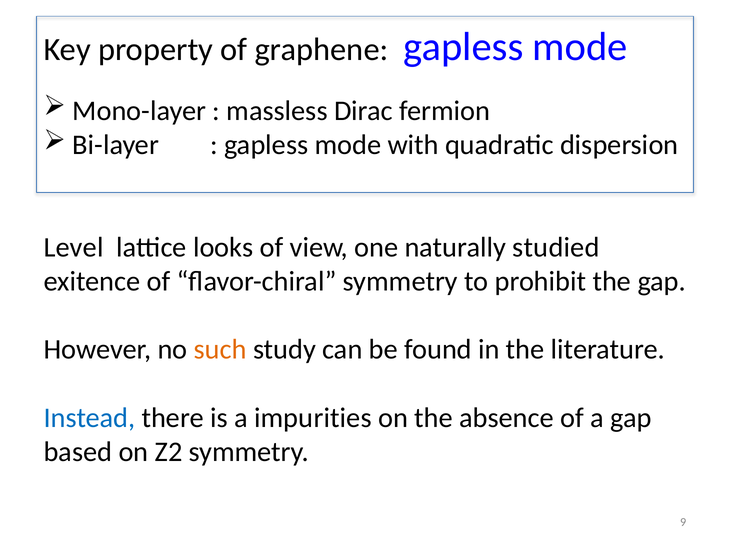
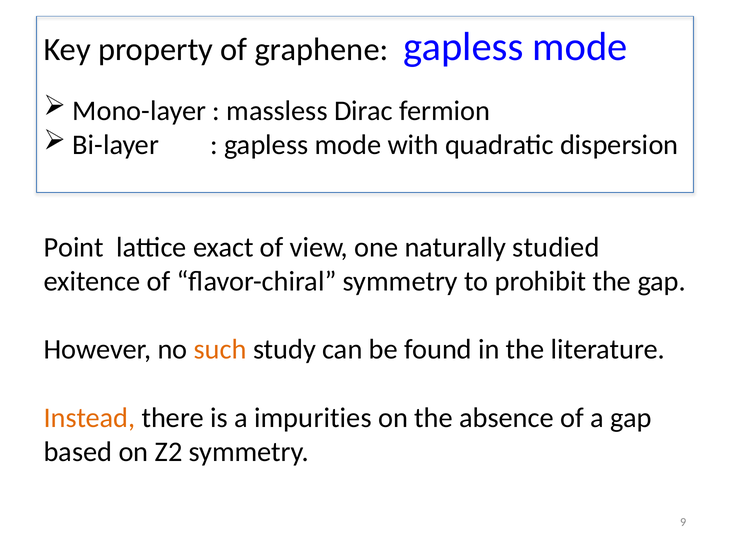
Level: Level -> Point (74, 248)
looks: looks -> exact (223, 248)
Instead colour: blue -> orange (89, 418)
